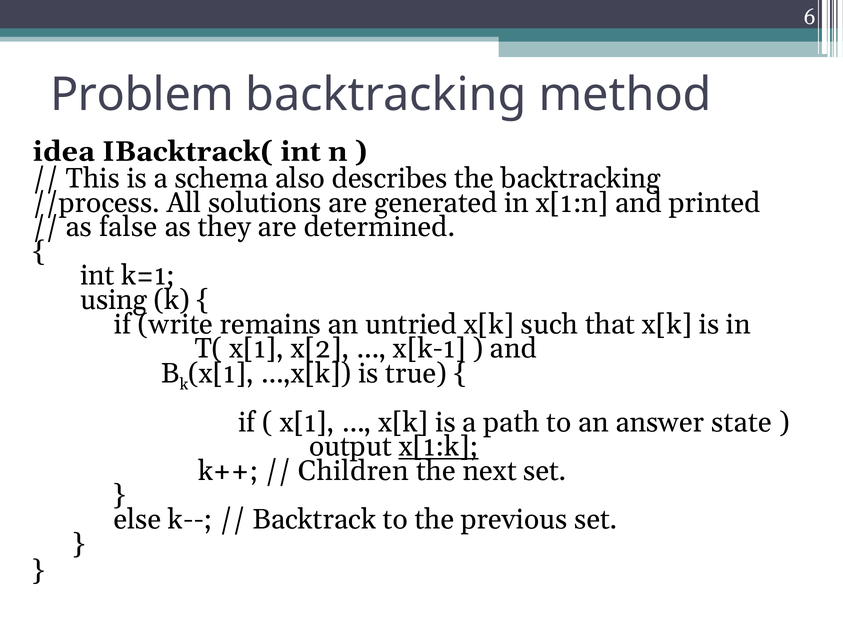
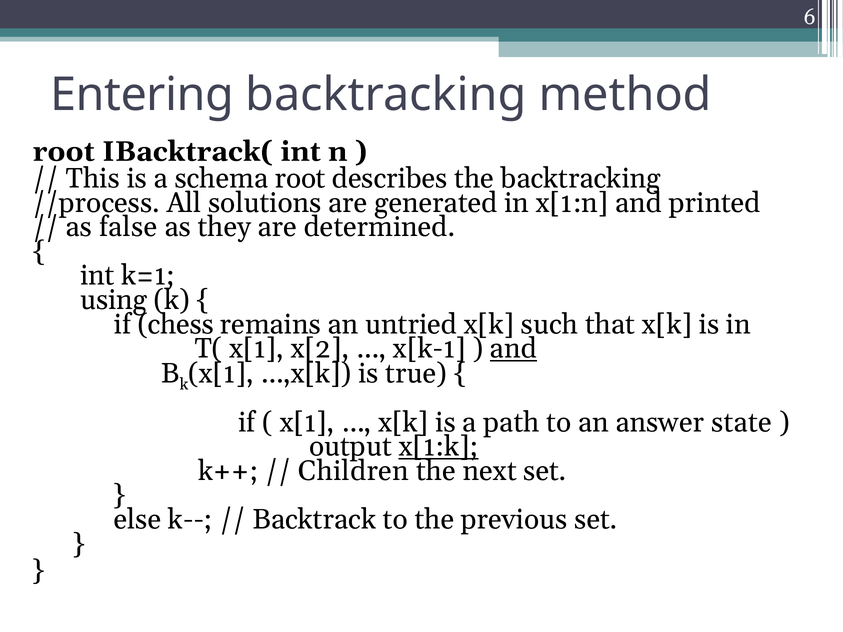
Problem: Problem -> Entering (142, 95)
idea: idea -> root (64, 152)
schema also: also -> root (300, 179)
write: write -> chess (176, 324)
and underline: none -> present (513, 349)
